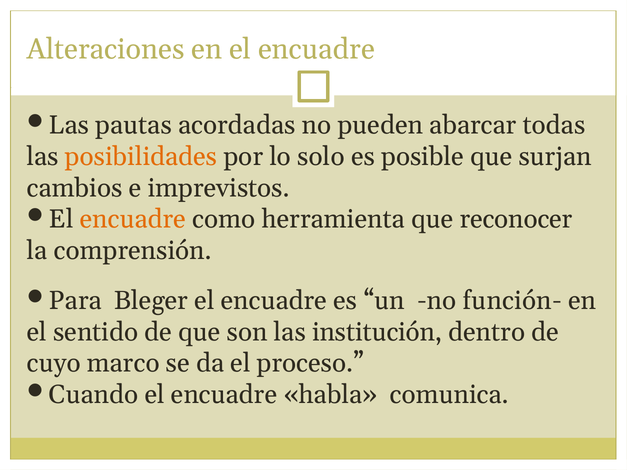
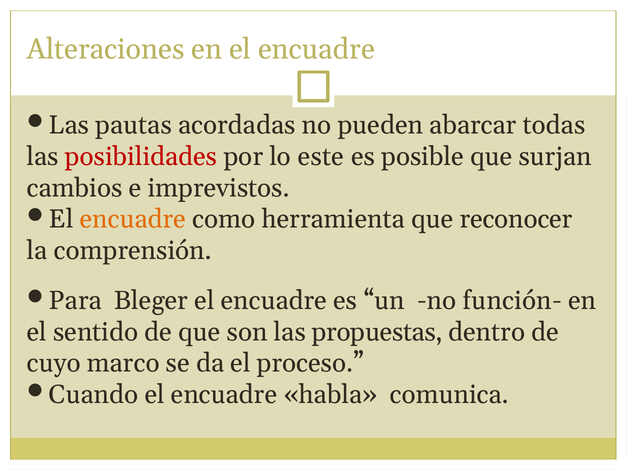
posibilidades colour: orange -> red (141, 157)
solo: solo -> este (321, 157)
institución: institución -> propuestas (377, 332)
